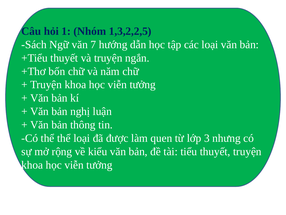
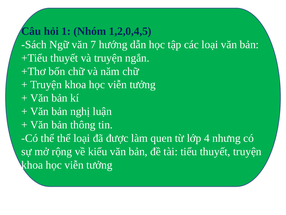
1,3,2,2,5: 1,3,2,2,5 -> 1,2,0,4,5 (130, 31)
3: 3 -> 4 (207, 138)
